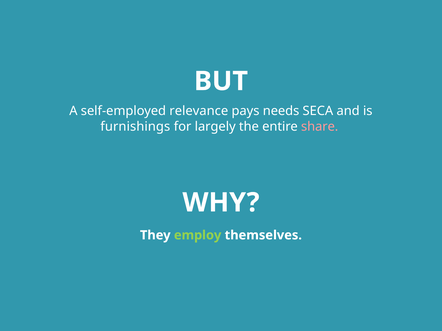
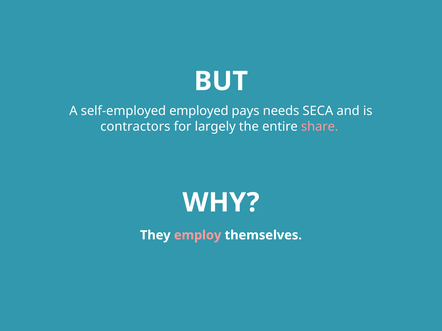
relevance: relevance -> employed (199, 111)
furnishings: furnishings -> contractors (135, 127)
employ colour: light green -> pink (198, 236)
